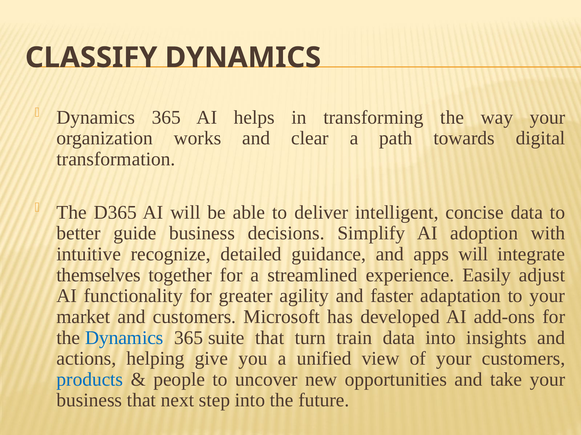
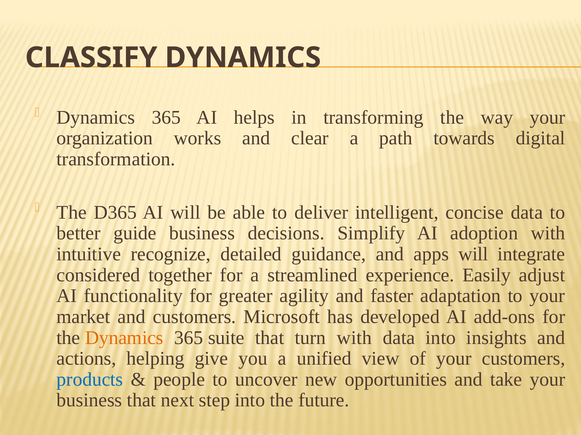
themselves: themselves -> considered (98, 275)
Dynamics colour: blue -> orange (124, 338)
turn train: train -> with (354, 338)
